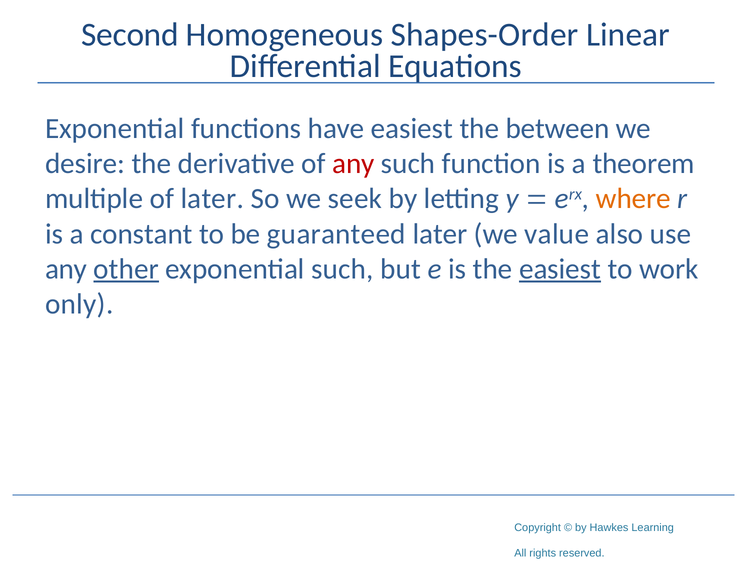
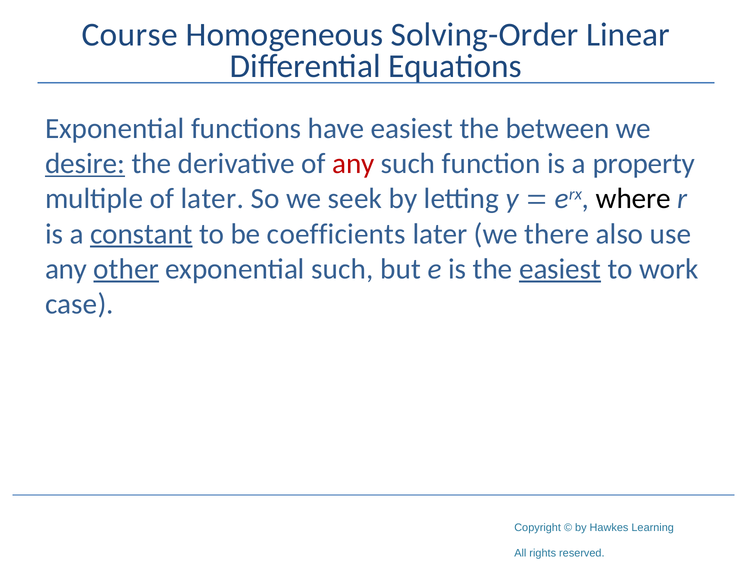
Second: Second -> Course (130, 35)
Shapes-Order: Shapes-Order -> Solving-Order (485, 35)
desire underline: none -> present (85, 164)
theorem: theorem -> property (644, 164)
where colour: orange -> black (633, 199)
constant underline: none -> present (141, 234)
guaranteed: guaranteed -> coefficients (336, 234)
value: value -> there (557, 234)
only: only -> case (79, 304)
